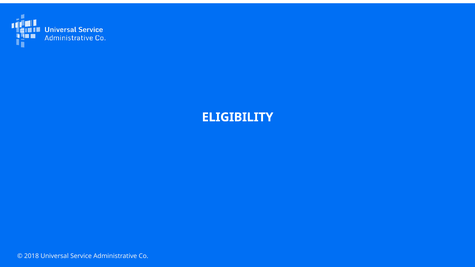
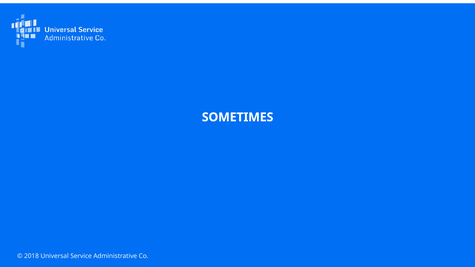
ELIGIBILITY: ELIGIBILITY -> SOMETIMES (238, 117)
